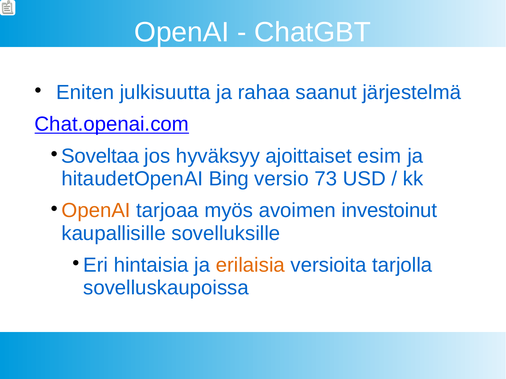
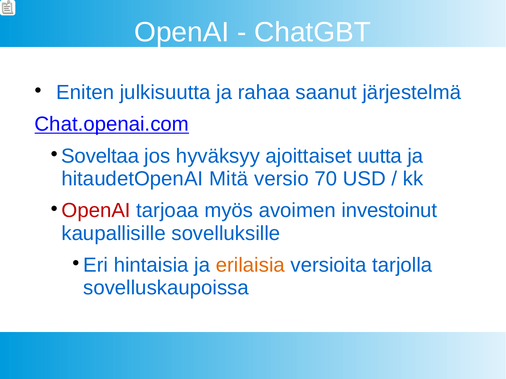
esim: esim -> uutta (380, 156)
Bing: Bing -> Mitä (229, 179)
73: 73 -> 70 (326, 179)
OpenAI colour: orange -> red (96, 211)
